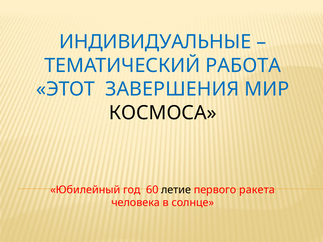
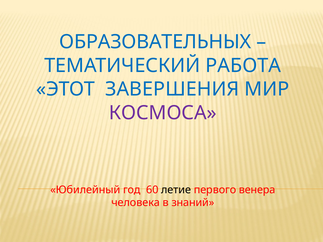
ИНДИВИДУАЛЬНЫЕ: ИНДИВИДУАЛЬНЫЕ -> ОБРАЗОВАТЕЛЬНЫХ (155, 42)
КОСМОСА colour: black -> purple (163, 113)
ракета: ракета -> венера (257, 190)
солнце: солнце -> знаний (193, 203)
